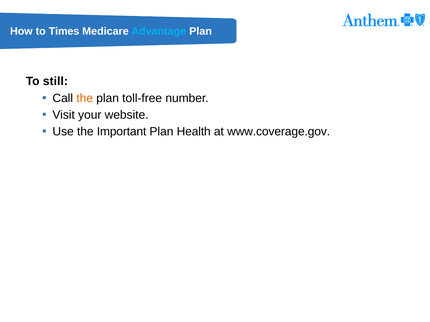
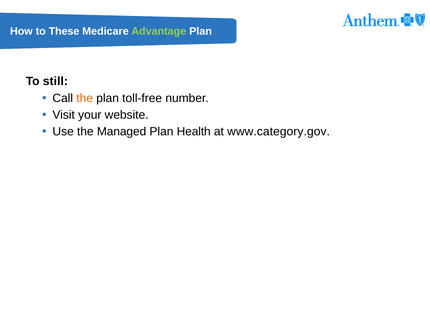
Times: Times -> These (64, 31)
Advantage colour: light blue -> light green (159, 31)
Important: Important -> Managed (122, 132)
www.coverage.gov: www.coverage.gov -> www.category.gov (279, 132)
